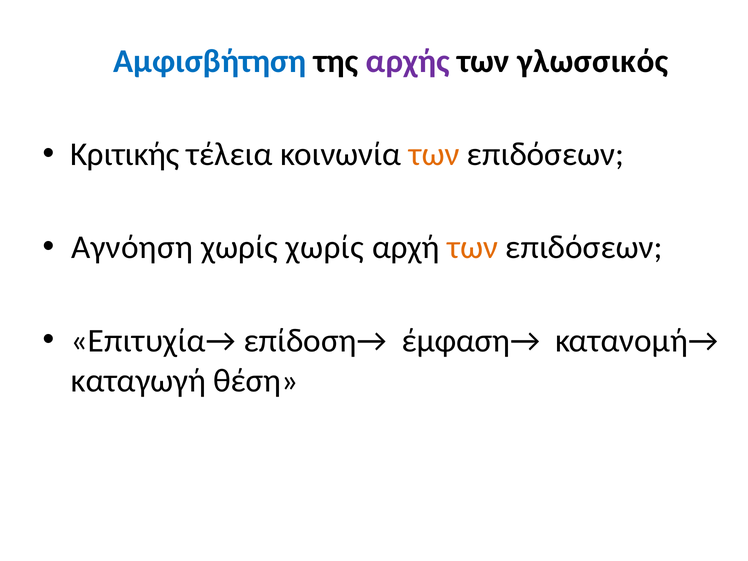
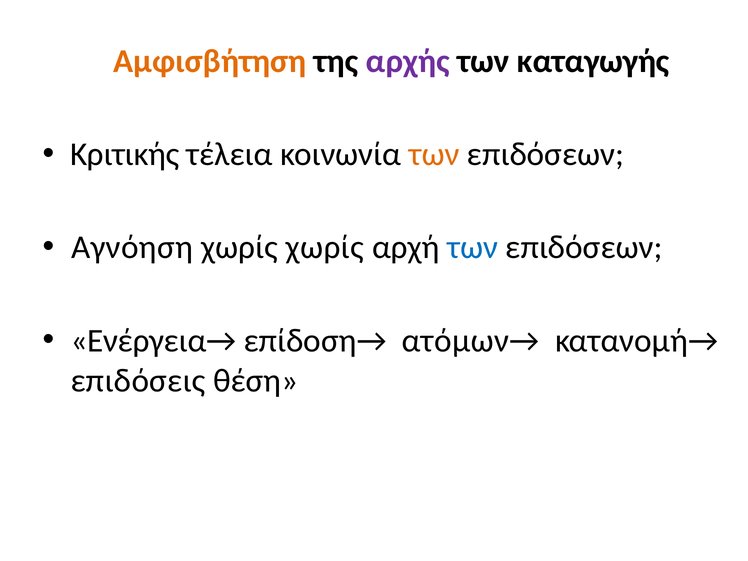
Αμφισβήτηση colour: blue -> orange (210, 61)
γλωσσικός: γλωσσικός -> καταγωγής (593, 61)
των colour: orange -> blue (473, 247)
Επιτυχία→: Επιτυχία→ -> Ενέργεια→ (153, 341)
έμφαση→: έμφαση→ -> ατόμων→ (471, 341)
καταγωγή: καταγωγή -> επιδόσεις (138, 381)
